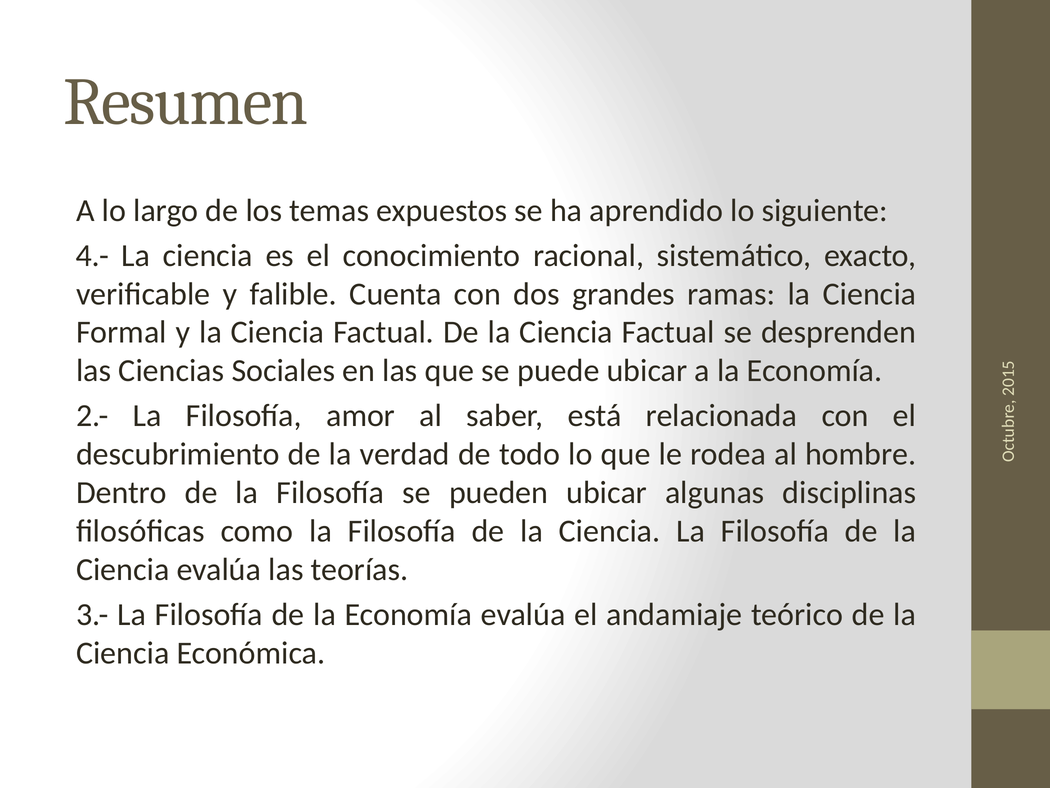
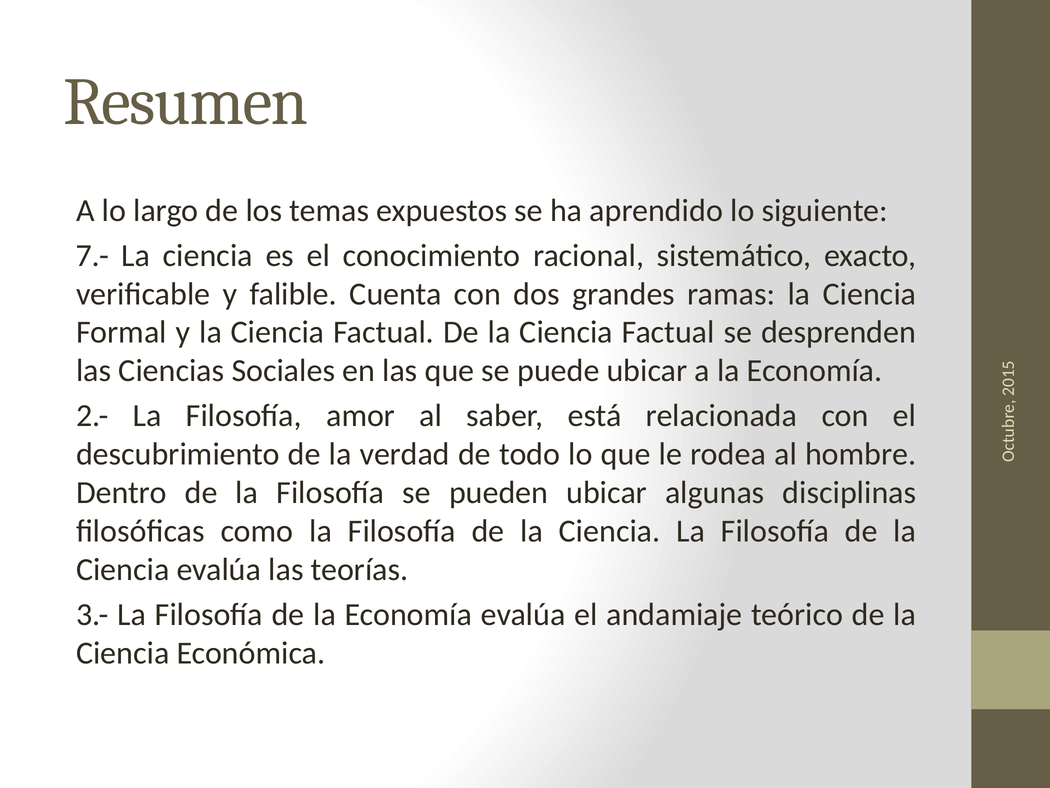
4.-: 4.- -> 7.- (92, 255)
